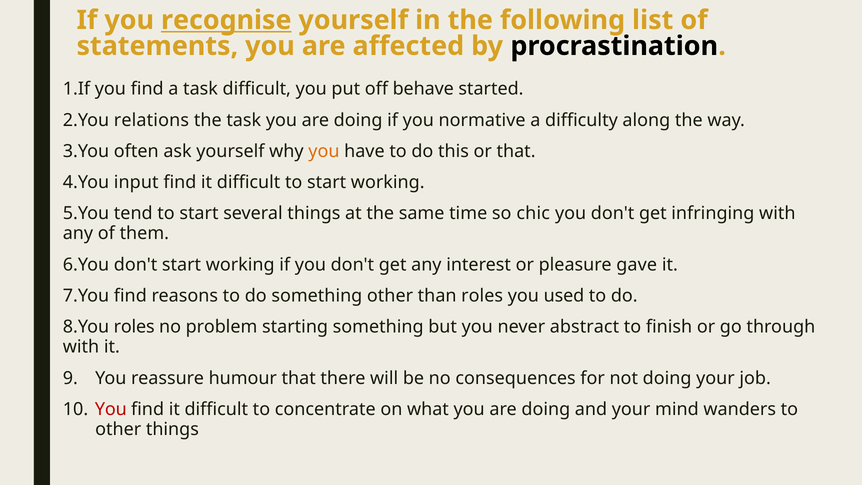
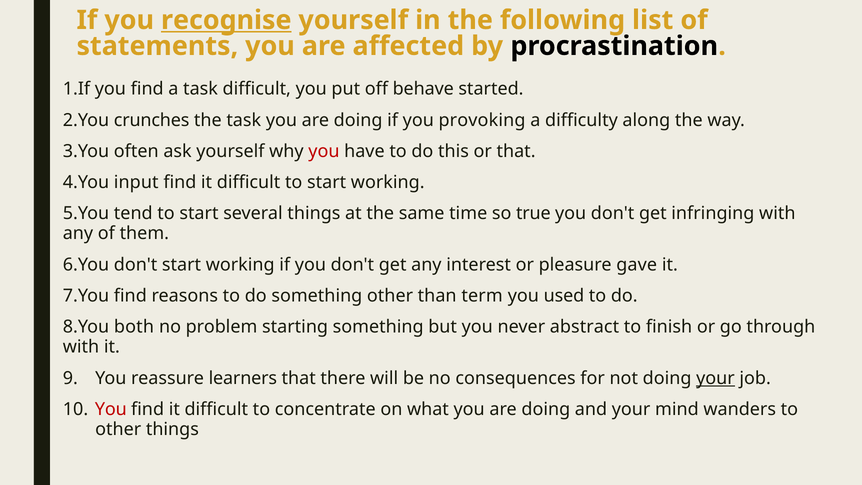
relations: relations -> crunches (152, 120)
normative: normative -> provoking (482, 120)
you colour: orange -> red (324, 151)
chic: chic -> true (533, 213)
than roles: roles -> term (482, 296)
roles: roles -> both (134, 327)
humour: humour -> learners (243, 378)
your underline: none -> present (715, 378)
